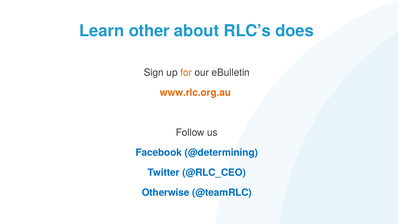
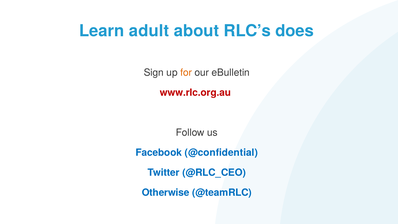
other: other -> adult (149, 31)
www.rlc.org.au colour: orange -> red (195, 93)
@determining: @determining -> @confidential (221, 153)
